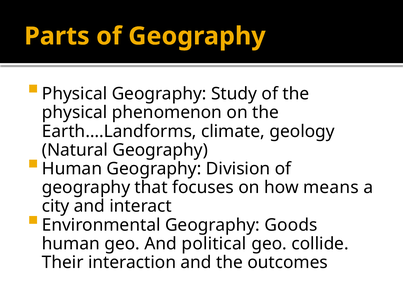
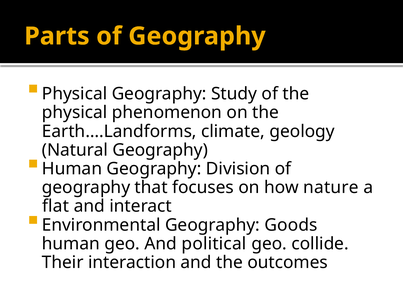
means: means -> nature (331, 188)
city: city -> flat (56, 206)
